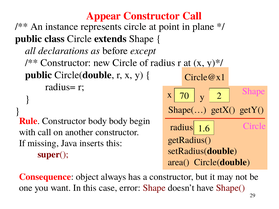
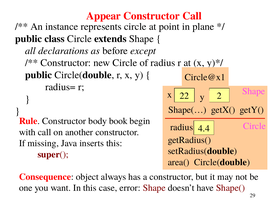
70: 70 -> 22 (184, 96)
body body: body -> book (118, 121)
1.6: 1.6 -> 4.4 (204, 129)
